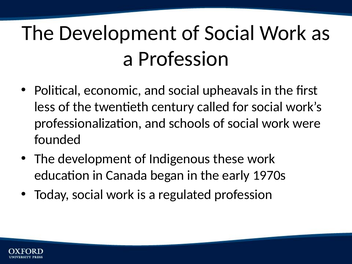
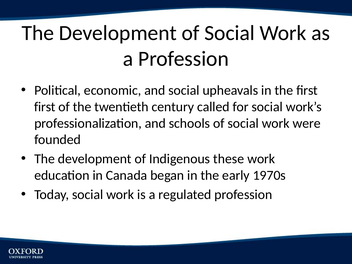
less: less -> first (45, 107)
